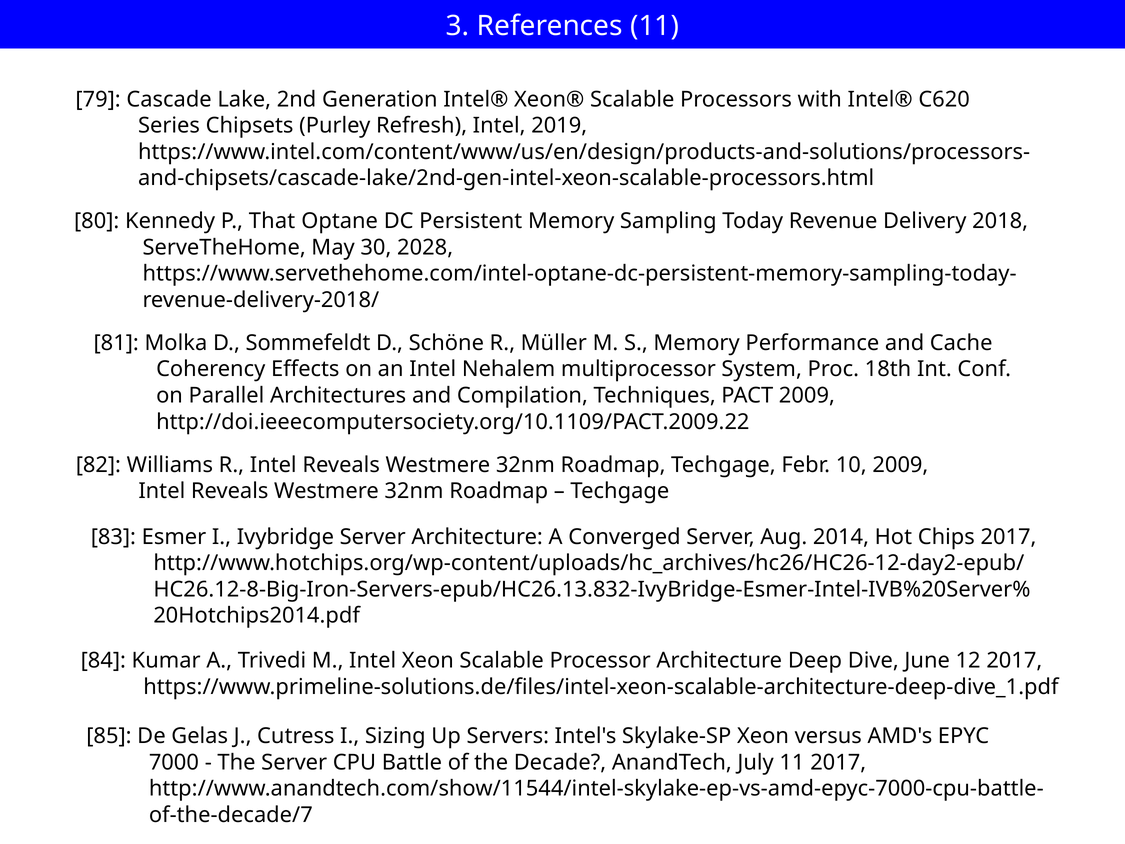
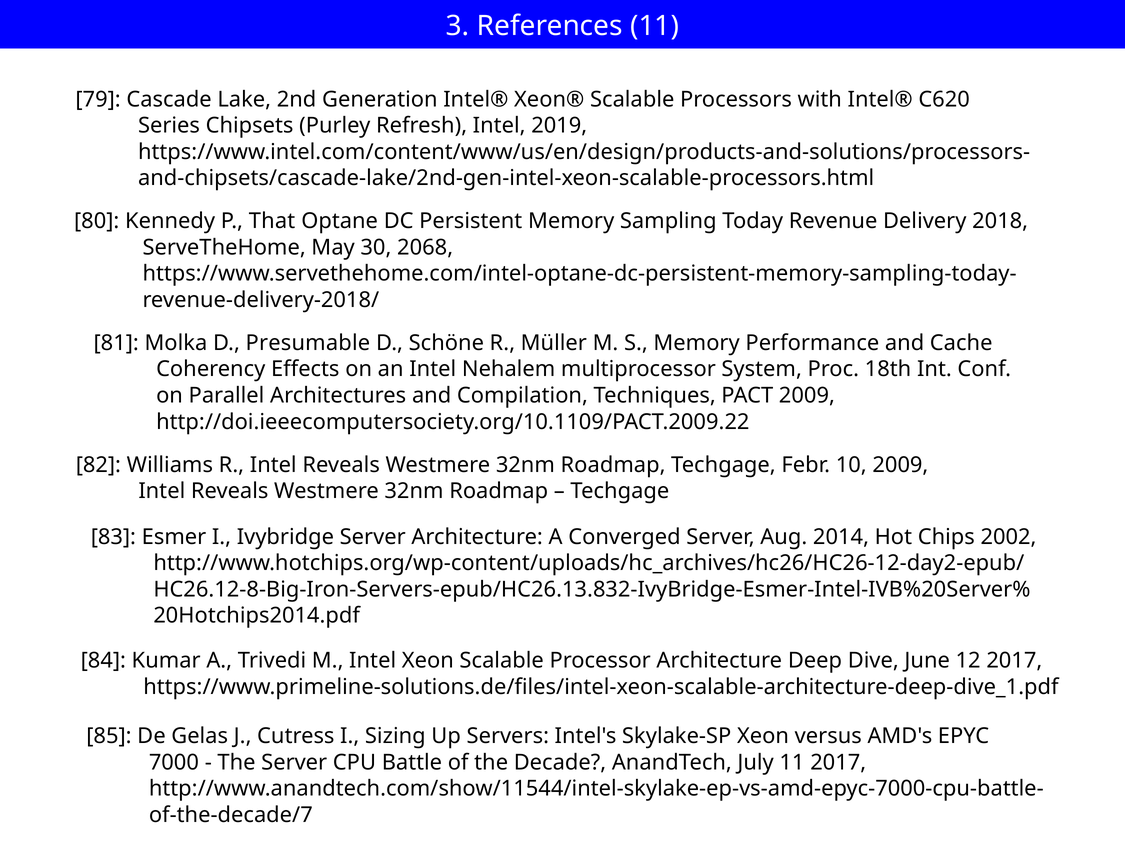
2028: 2028 -> 2068 (425, 247)
Sommefeldt: Sommefeldt -> Presumable (308, 343)
Chips 2017: 2017 -> 2002 (1008, 537)
